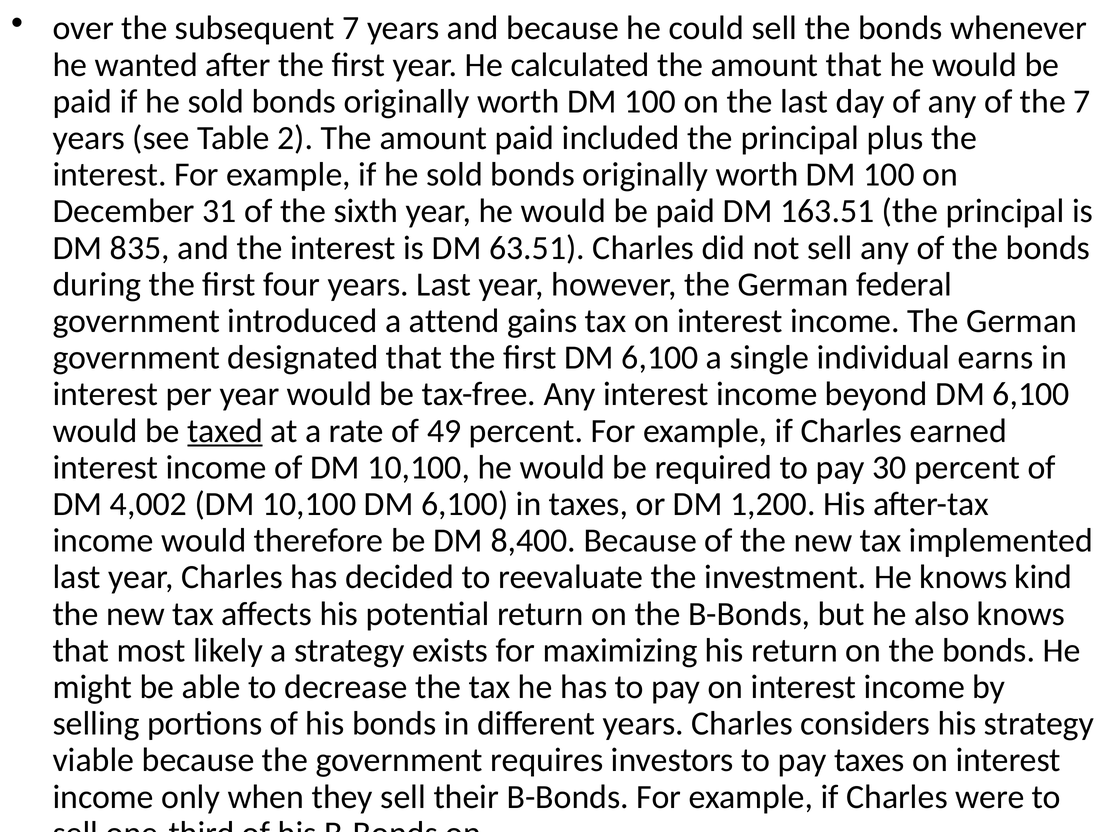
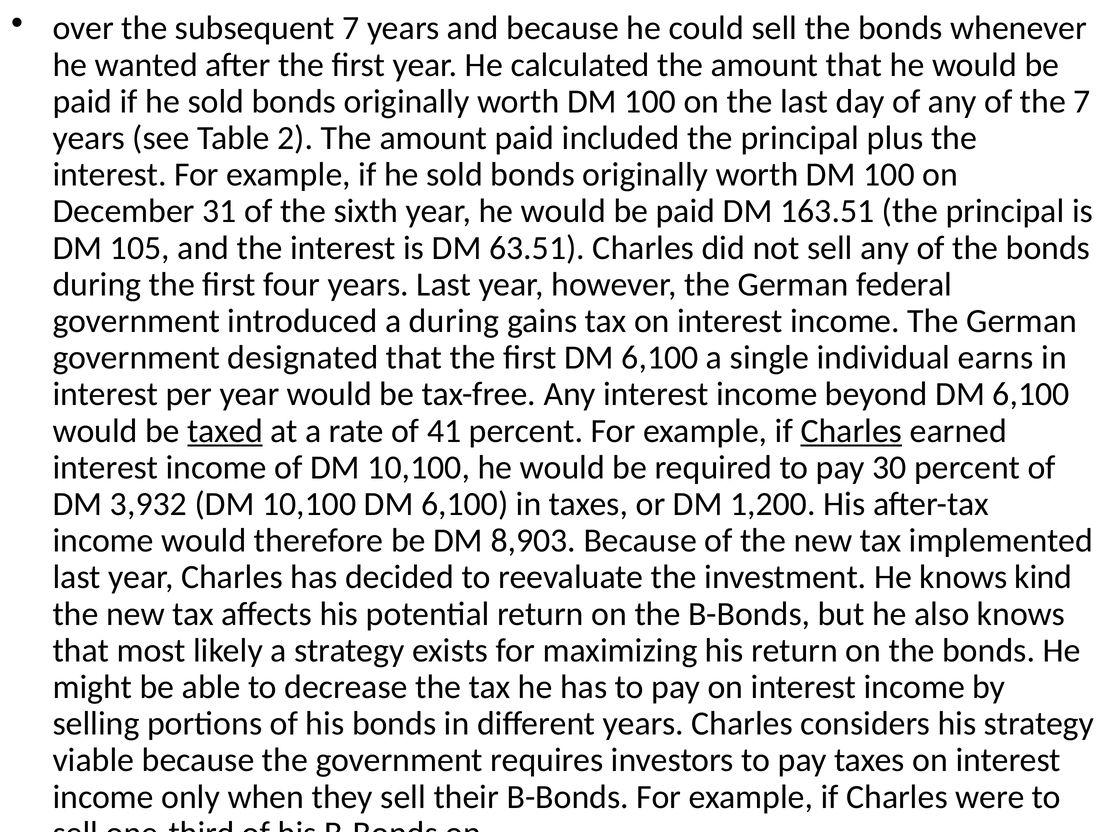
835: 835 -> 105 (140, 248)
a attend: attend -> during (454, 321)
49: 49 -> 41 (444, 431)
Charles underline: none -> present (851, 431)
4,002: 4,002 -> 3,932 (148, 504)
8,400: 8,400 -> 8,903 (533, 540)
